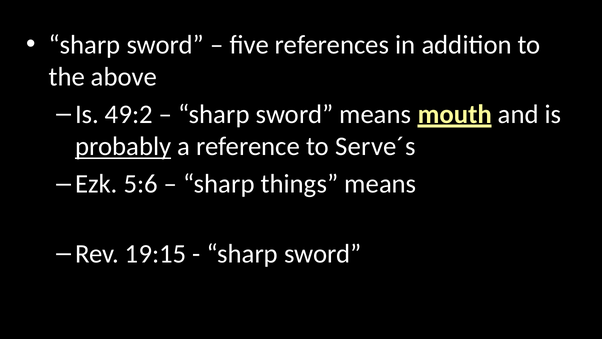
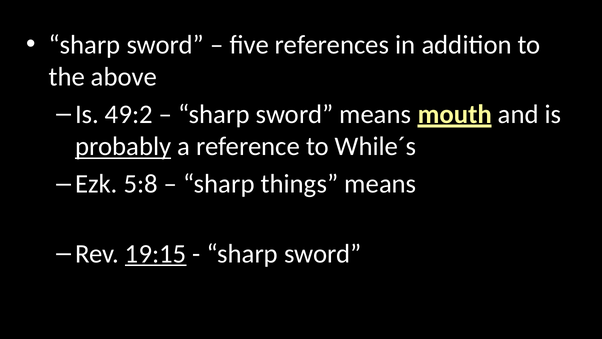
Serve´s: Serve´s -> While´s (376, 146)
5:6: 5:6 -> 5:8 (141, 184)
19:15 underline: none -> present (156, 254)
